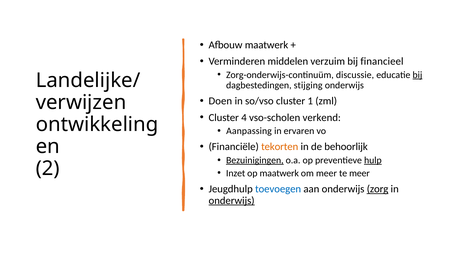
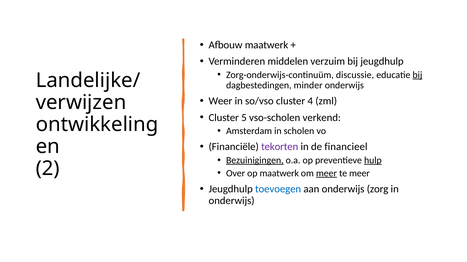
bij financieel: financieel -> jeugdhulp (382, 62)
stijging: stijging -> minder (308, 86)
Doen: Doen -> Weer (220, 101)
1: 1 -> 4 (310, 101)
4: 4 -> 5 (244, 118)
Aanpassing: Aanpassing -> Amsterdam (249, 131)
ervaren: ervaren -> scholen (299, 131)
tekorten colour: orange -> purple (280, 147)
behoorlijk: behoorlijk -> financieel (346, 147)
Inzet: Inzet -> Over (236, 174)
meer underline: none -> present (326, 174)
zorg underline: present -> none (378, 189)
onderwijs underline: present -> none (232, 201)
